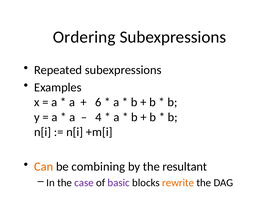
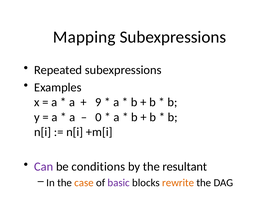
Ordering: Ordering -> Mapping (84, 37)
6: 6 -> 9 (98, 102)
4: 4 -> 0 (99, 117)
Can colour: orange -> purple (44, 167)
combining: combining -> conditions (98, 167)
case colour: purple -> orange (84, 183)
